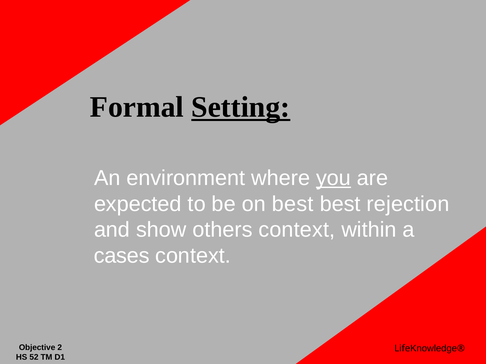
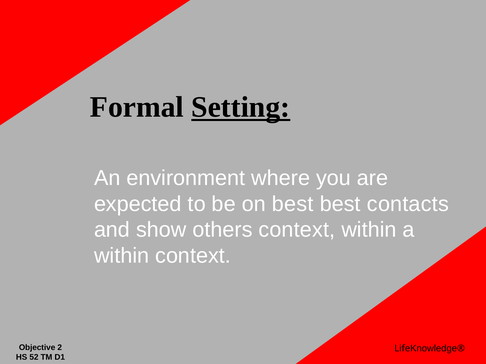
you underline: present -> none (334, 178)
rejection: rejection -> contacts (408, 204)
cases: cases -> within (122, 256)
